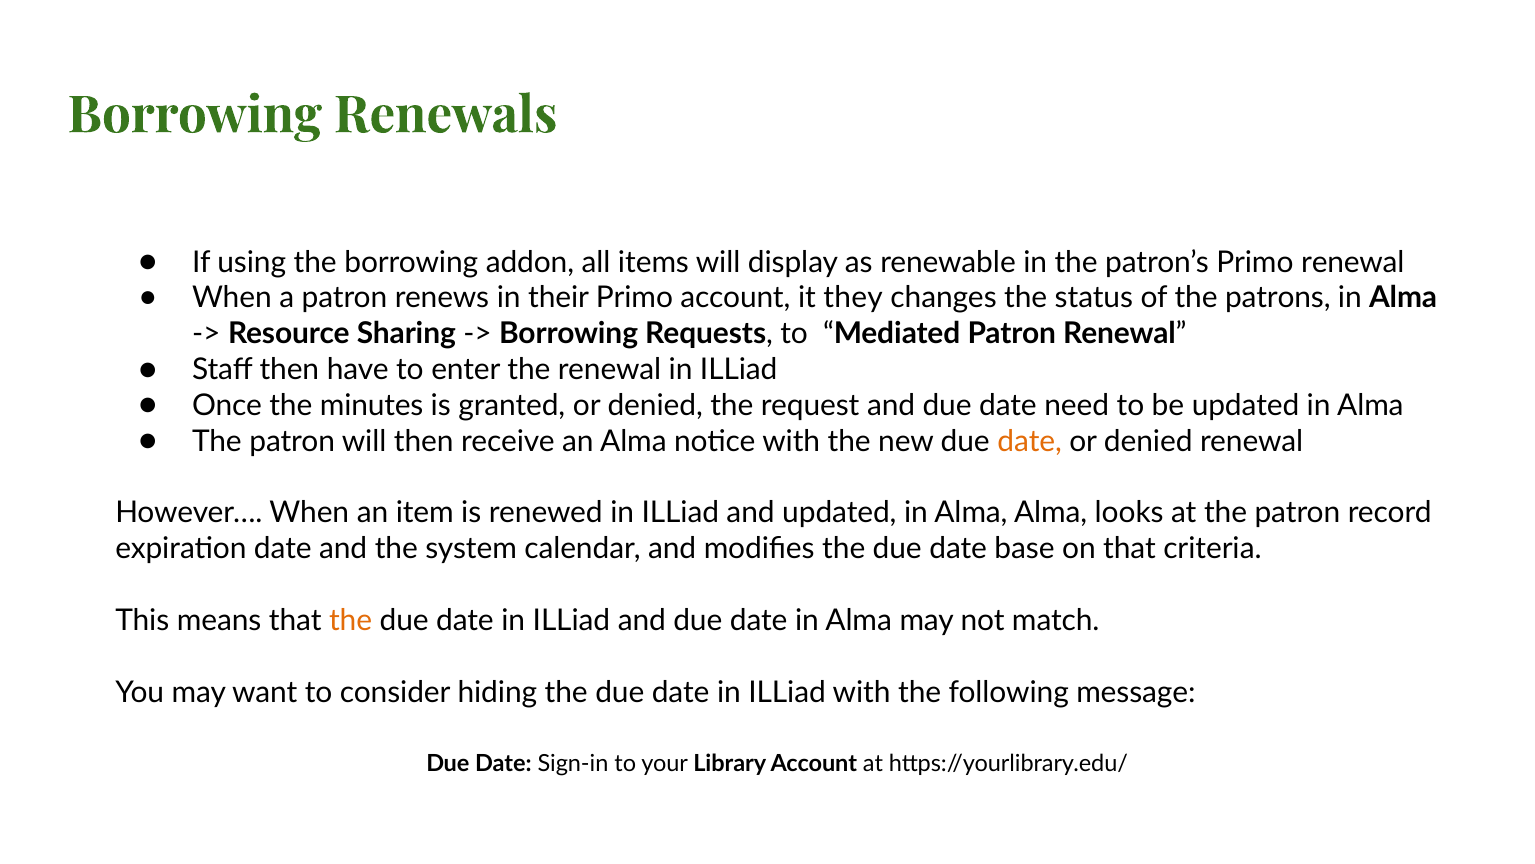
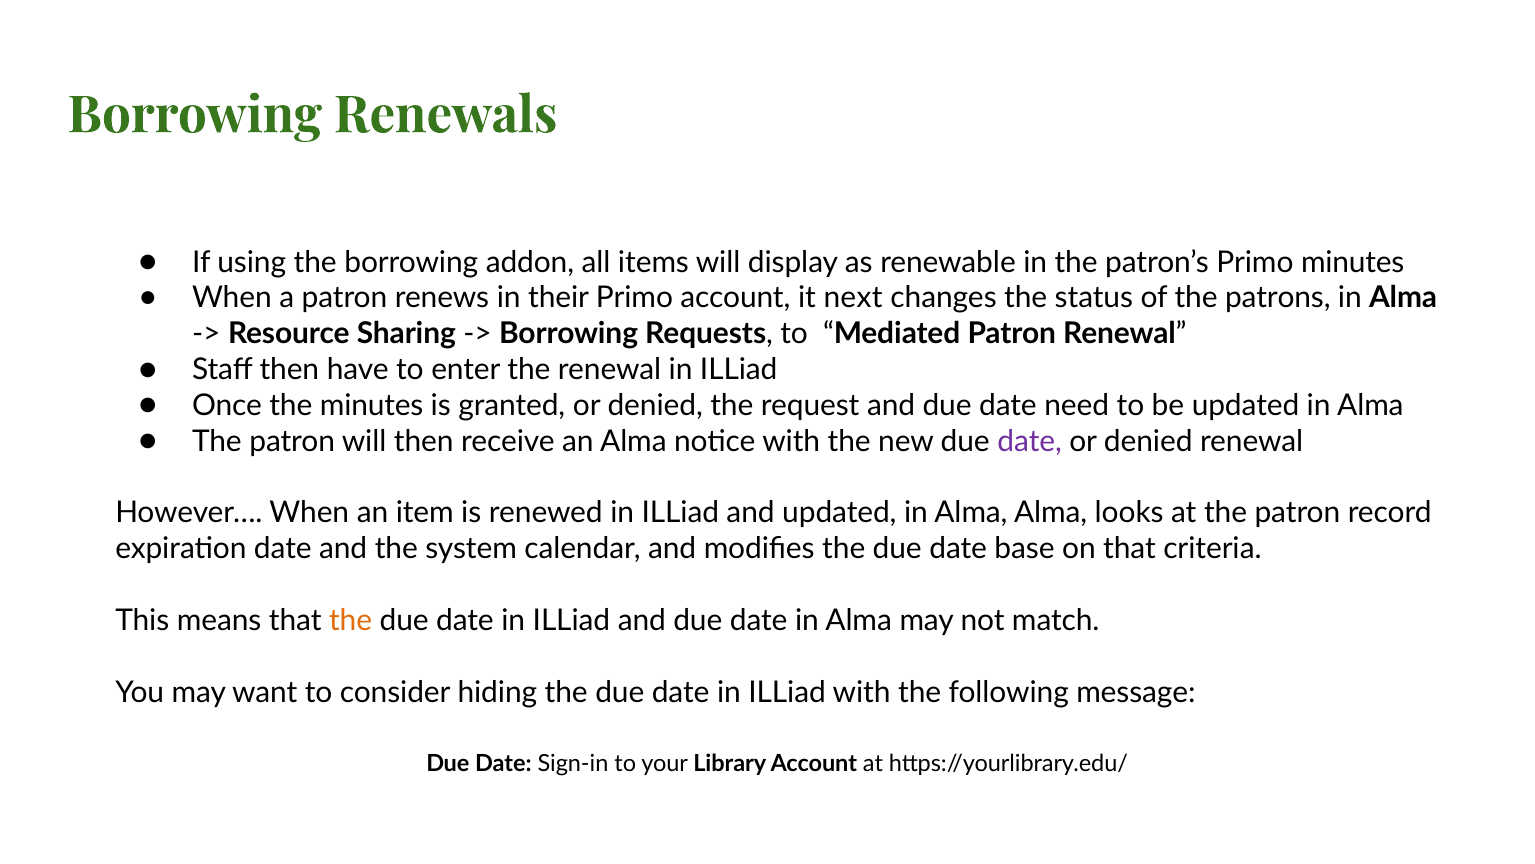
Primo renewal: renewal -> minutes (1353, 262)
they: they -> next (853, 298)
date colour: orange -> purple (1030, 441)
